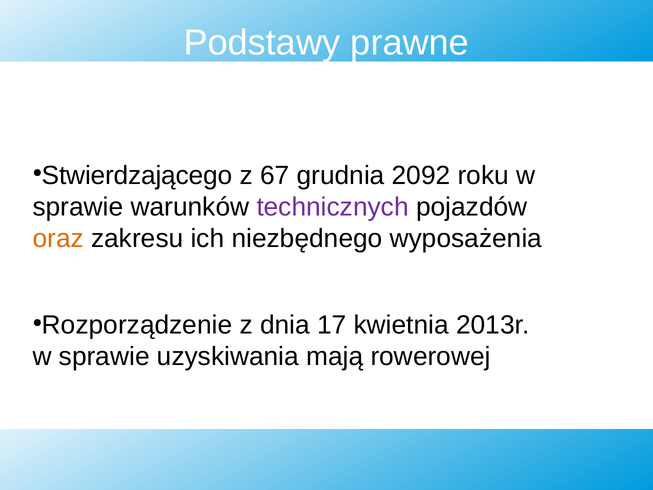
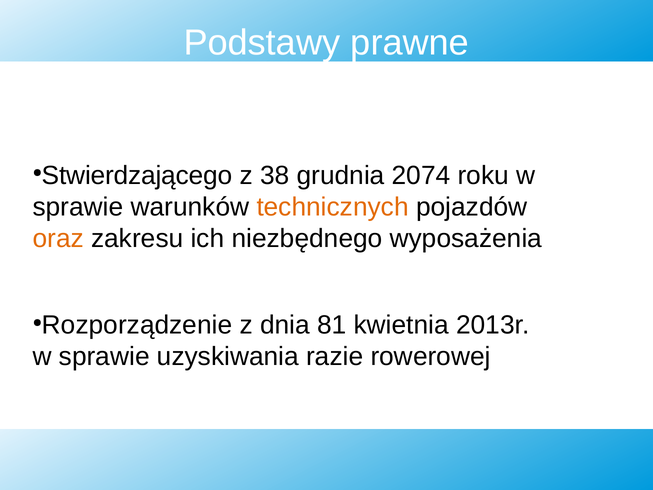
67: 67 -> 38 (275, 175)
2092: 2092 -> 2074 (421, 175)
technicznych colour: purple -> orange (333, 207)
17: 17 -> 81 (332, 325)
mają: mają -> razie (335, 357)
